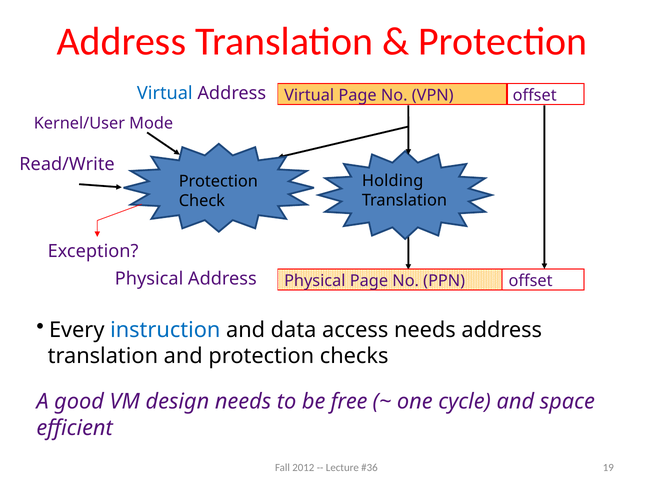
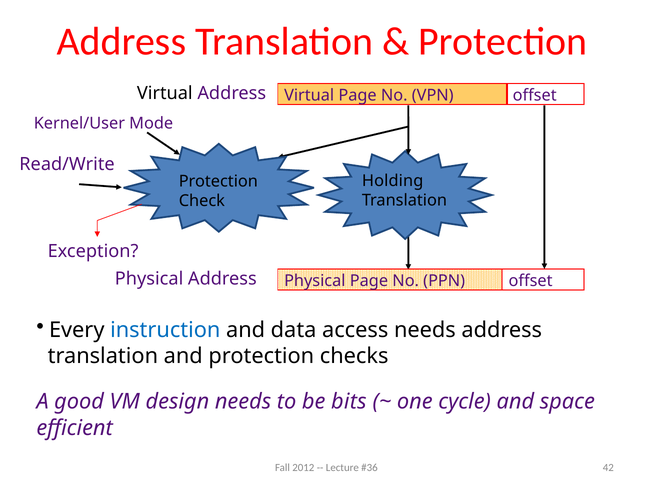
Virtual colour: blue -> black (165, 93)
free: free -> bits (349, 402)
19: 19 -> 42 (608, 468)
